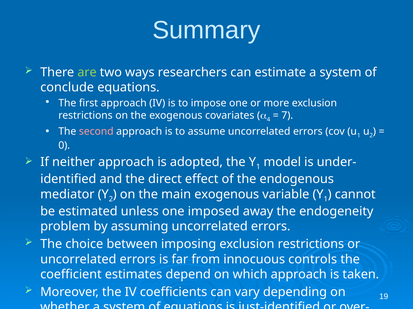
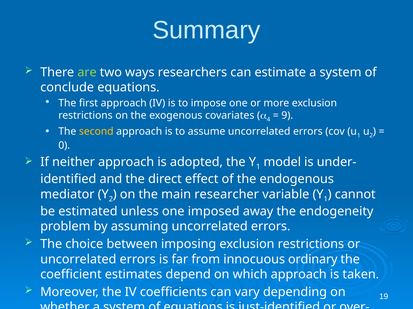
7: 7 -> 9 (287, 116)
second colour: pink -> yellow (96, 132)
main exogenous: exogenous -> researcher (227, 195)
controls: controls -> ordinary (313, 260)
